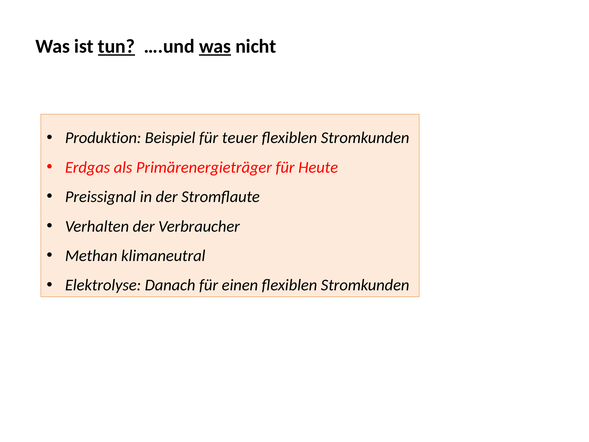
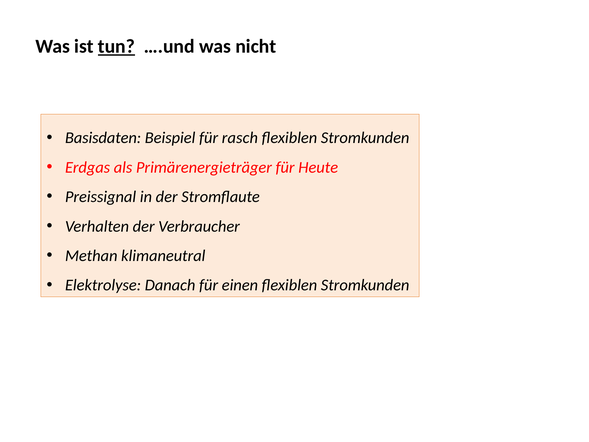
was underline: present -> none (215, 46)
Produktion: Produktion -> Basisdaten (103, 138)
teuer: teuer -> rasch (240, 138)
